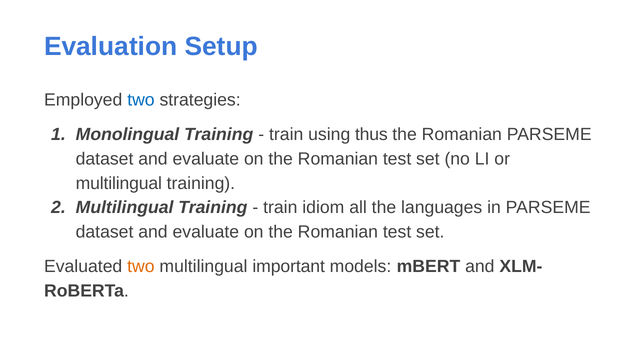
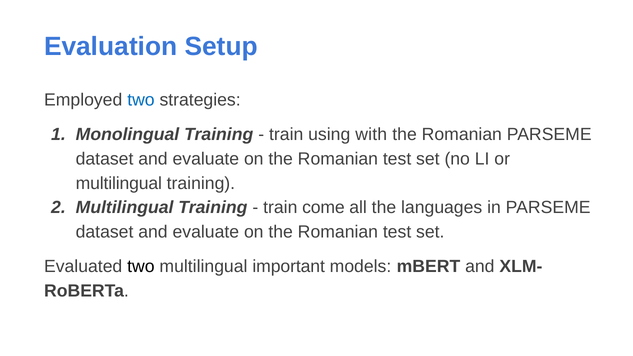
thus: thus -> with (371, 135)
idiom: idiom -> come (323, 208)
two colour: orange -> black (141, 267)
